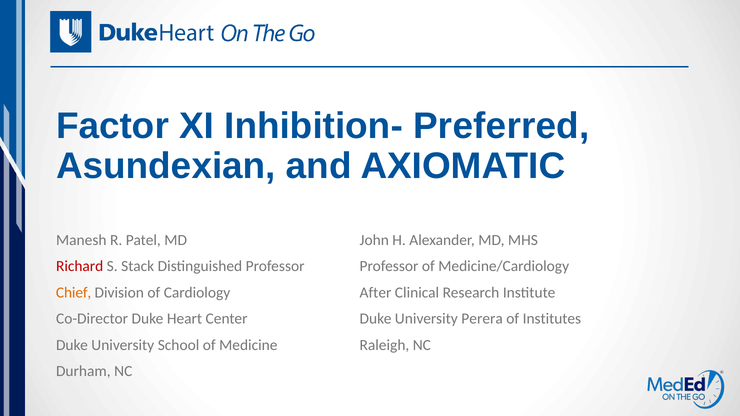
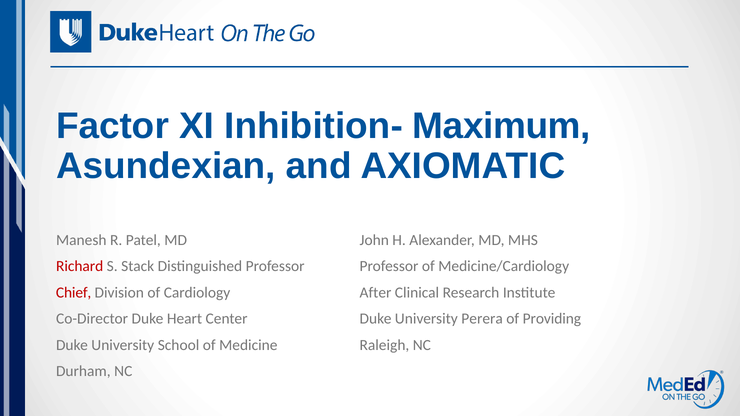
Preferred: Preferred -> Maximum (502, 126)
Chief colour: orange -> red (74, 293)
Institutes: Institutes -> Providing (552, 319)
